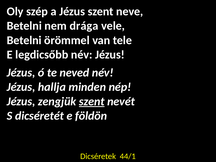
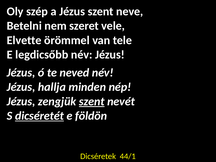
drága: drága -> szeret (84, 26)
Betelni: Betelni -> Elvette (24, 40)
dicséretét underline: none -> present (39, 116)
